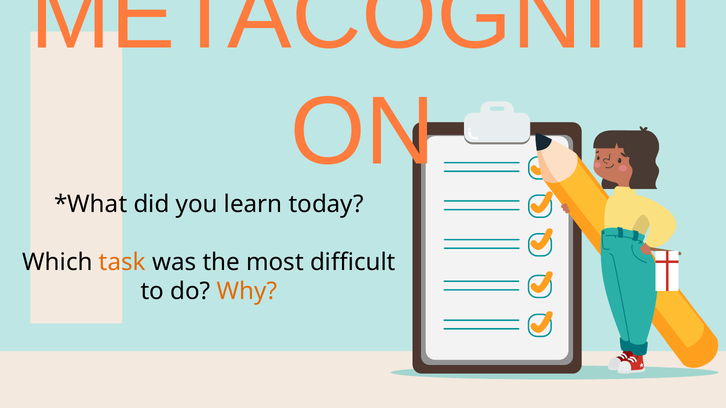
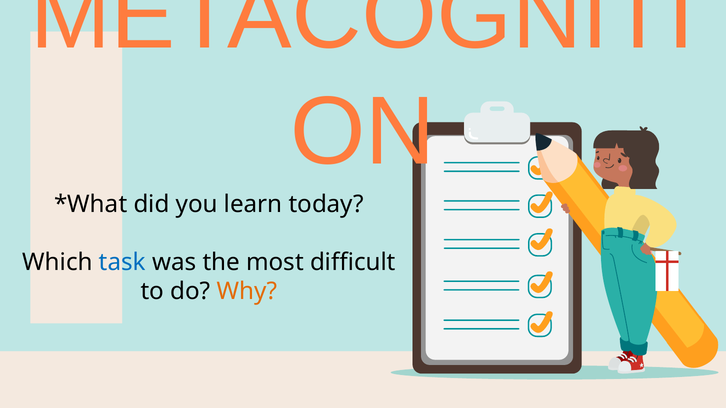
task colour: orange -> blue (122, 262)
